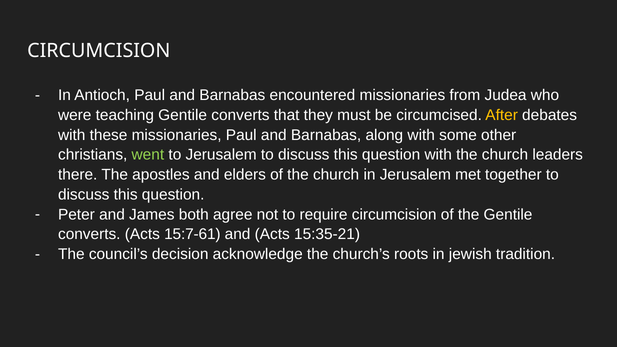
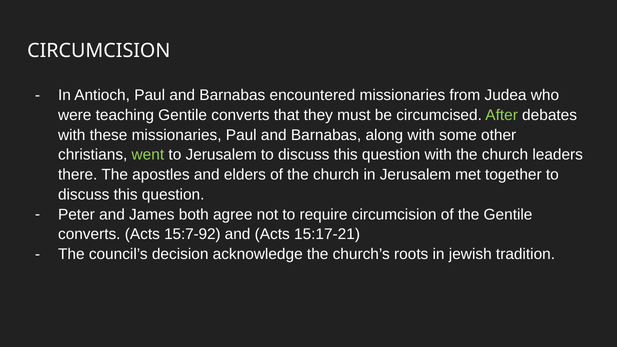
After colour: yellow -> light green (502, 115)
15:7-61: 15:7-61 -> 15:7-92 (192, 234)
15:35-21: 15:35-21 -> 15:17-21 (327, 234)
